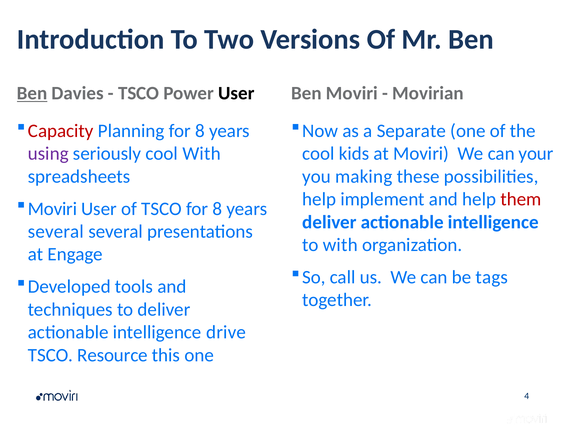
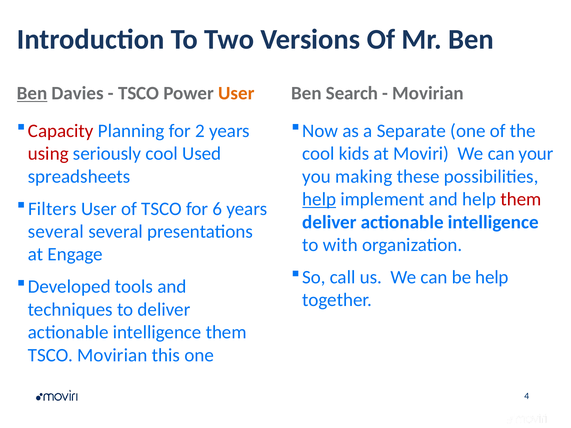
User colour: black -> orange (236, 93)
Ben Moviri: Moviri -> Search (352, 93)
Planning for 8: 8 -> 2 (200, 131)
using colour: purple -> red (48, 154)
cool With: With -> Used (202, 154)
help underline: none -> present (319, 199)
Moviri: Moviri -> Filters (52, 209)
TSCO for 8: 8 -> 6 (217, 209)
be tags: tags -> help (492, 277)
intelligence drive: drive -> them (226, 333)
TSCO Resource: Resource -> Movirian (112, 355)
